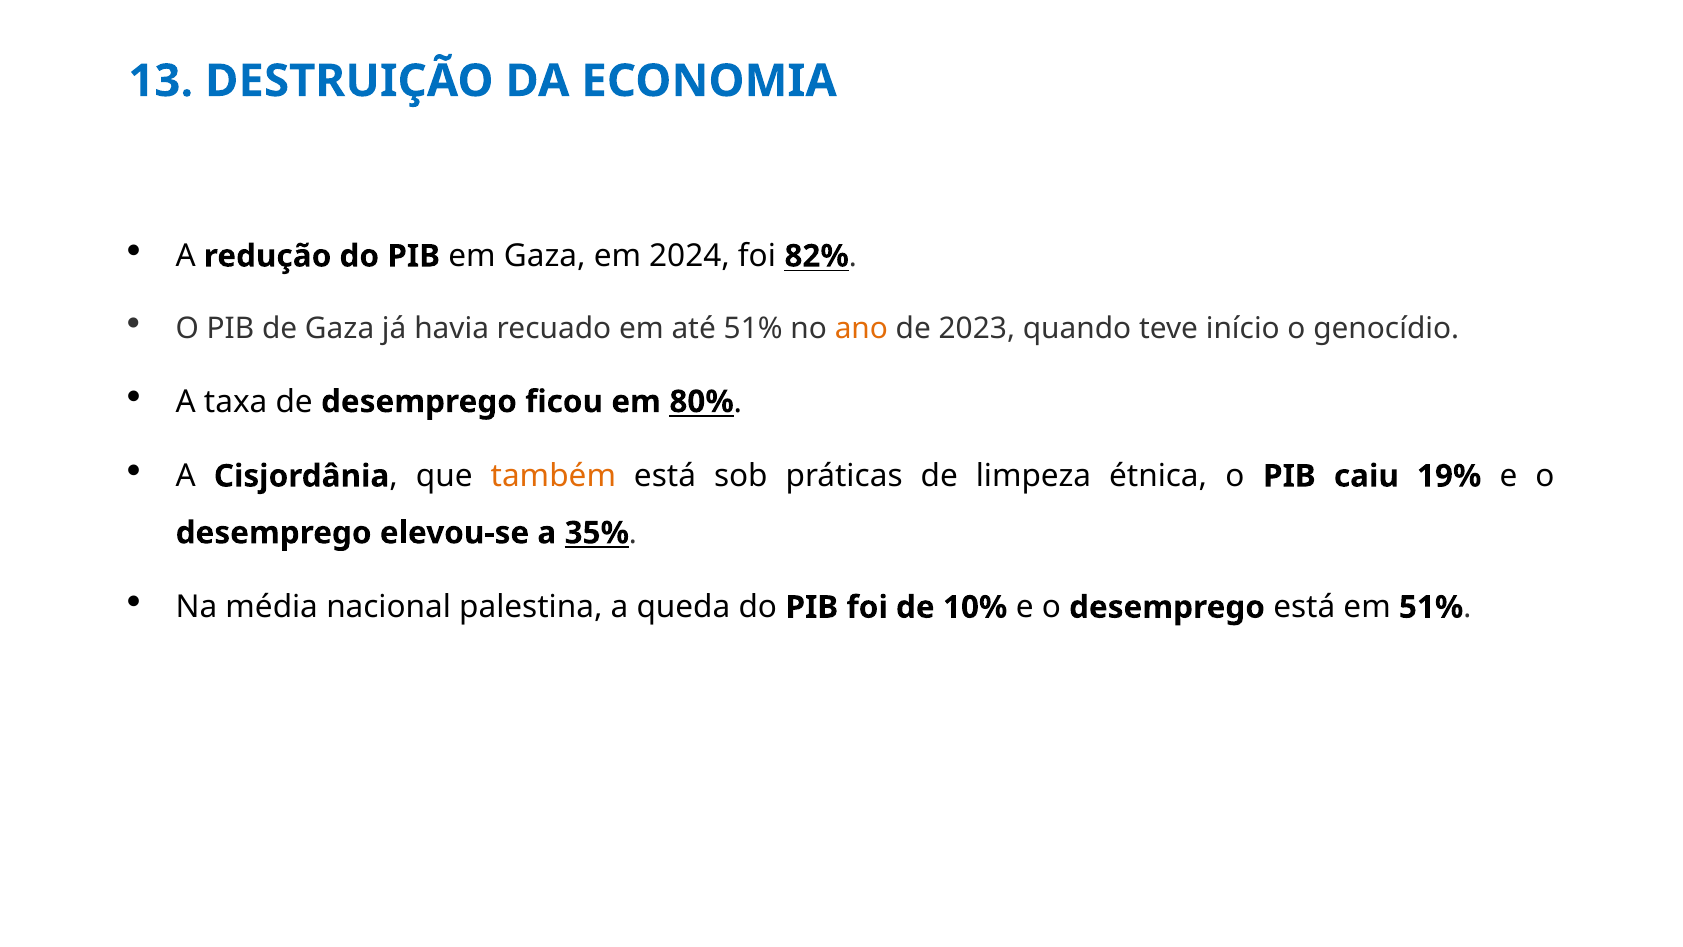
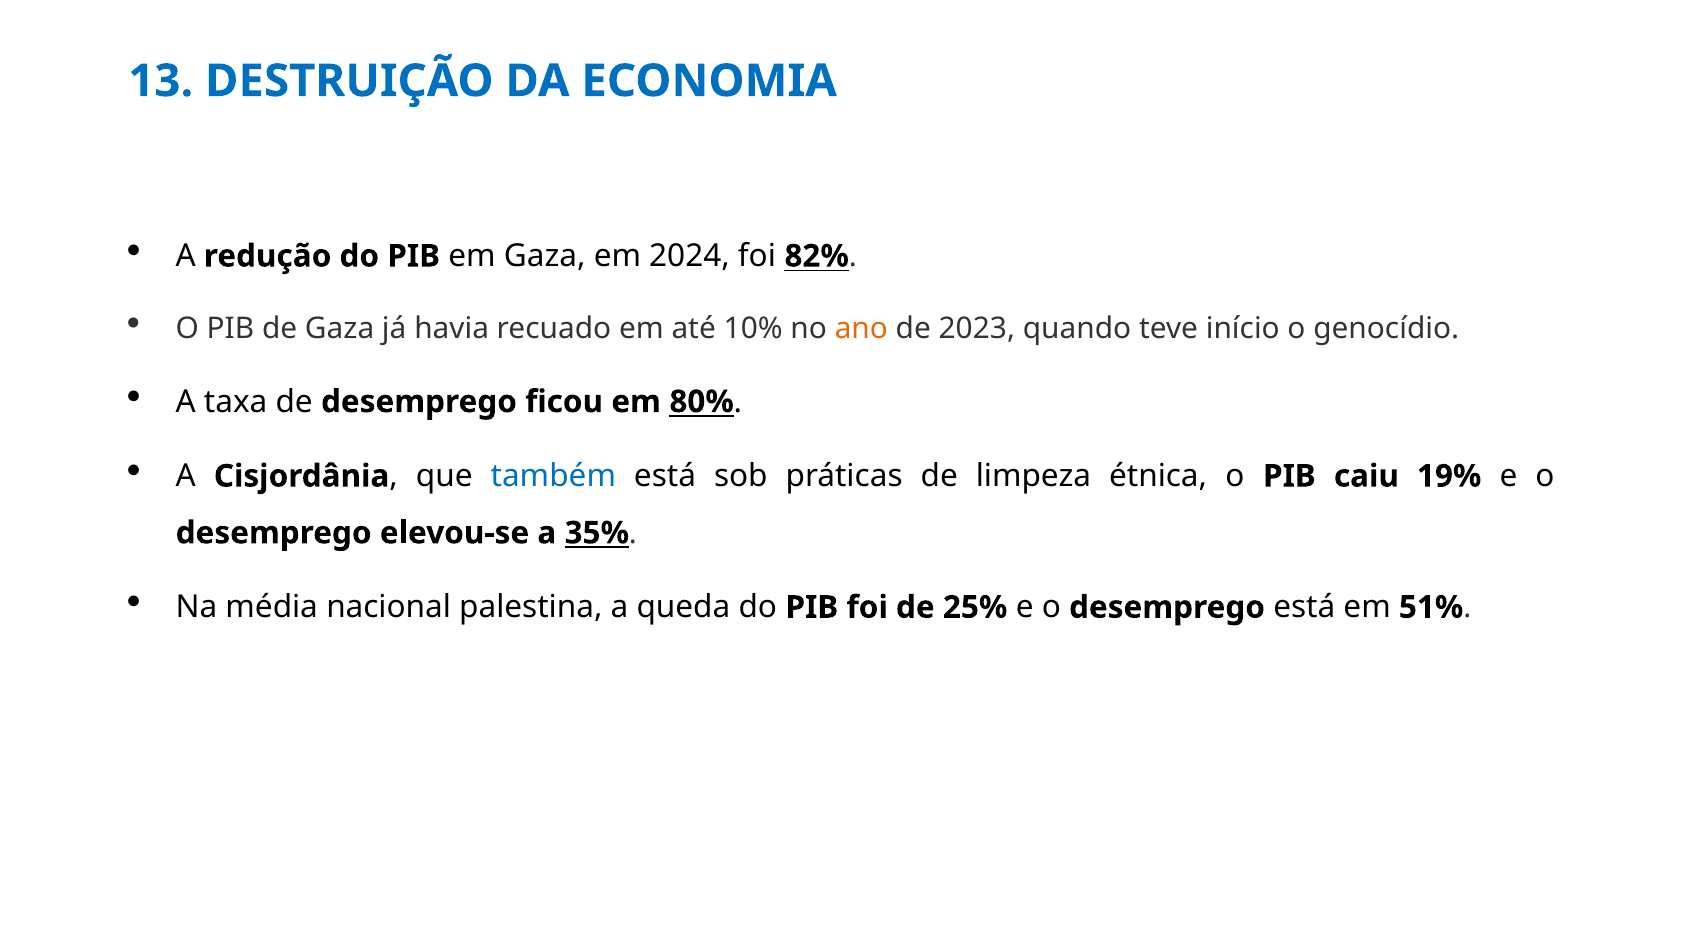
até 51%: 51% -> 10% (753, 328)
também colour: orange -> blue (553, 476)
10%: 10% -> 25% (975, 607)
